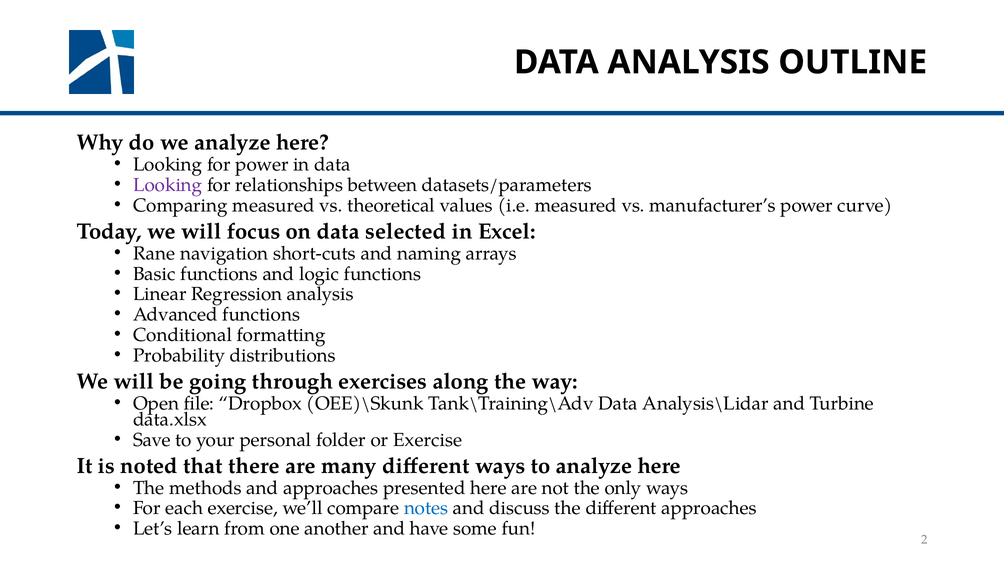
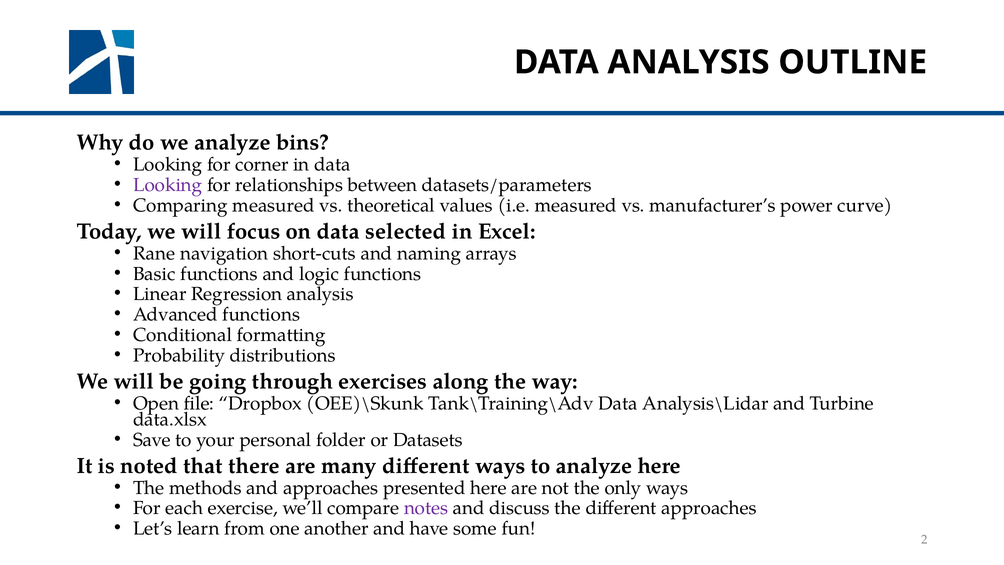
we analyze here: here -> bins (302, 143)
for power: power -> corner (262, 165)
or Exercise: Exercise -> Datasets (428, 440)
notes colour: blue -> purple (426, 508)
